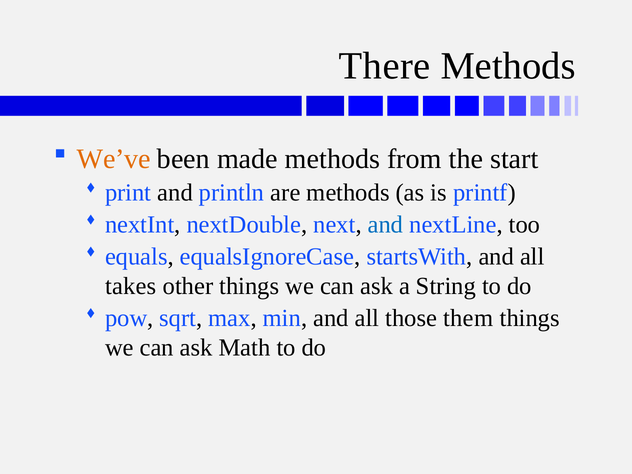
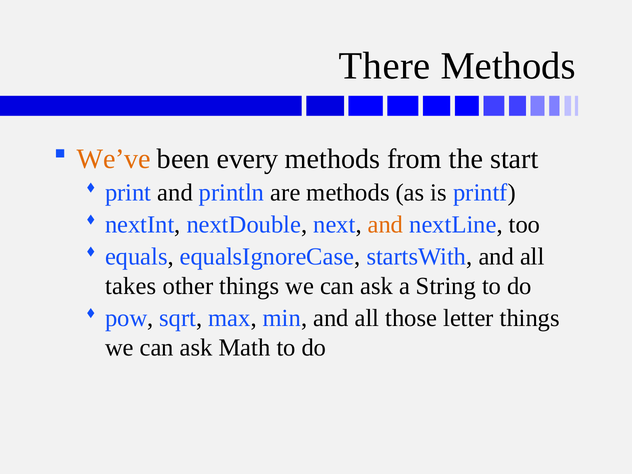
made: made -> every (248, 159)
and colour: blue -> orange (386, 225)
them: them -> letter (468, 318)
